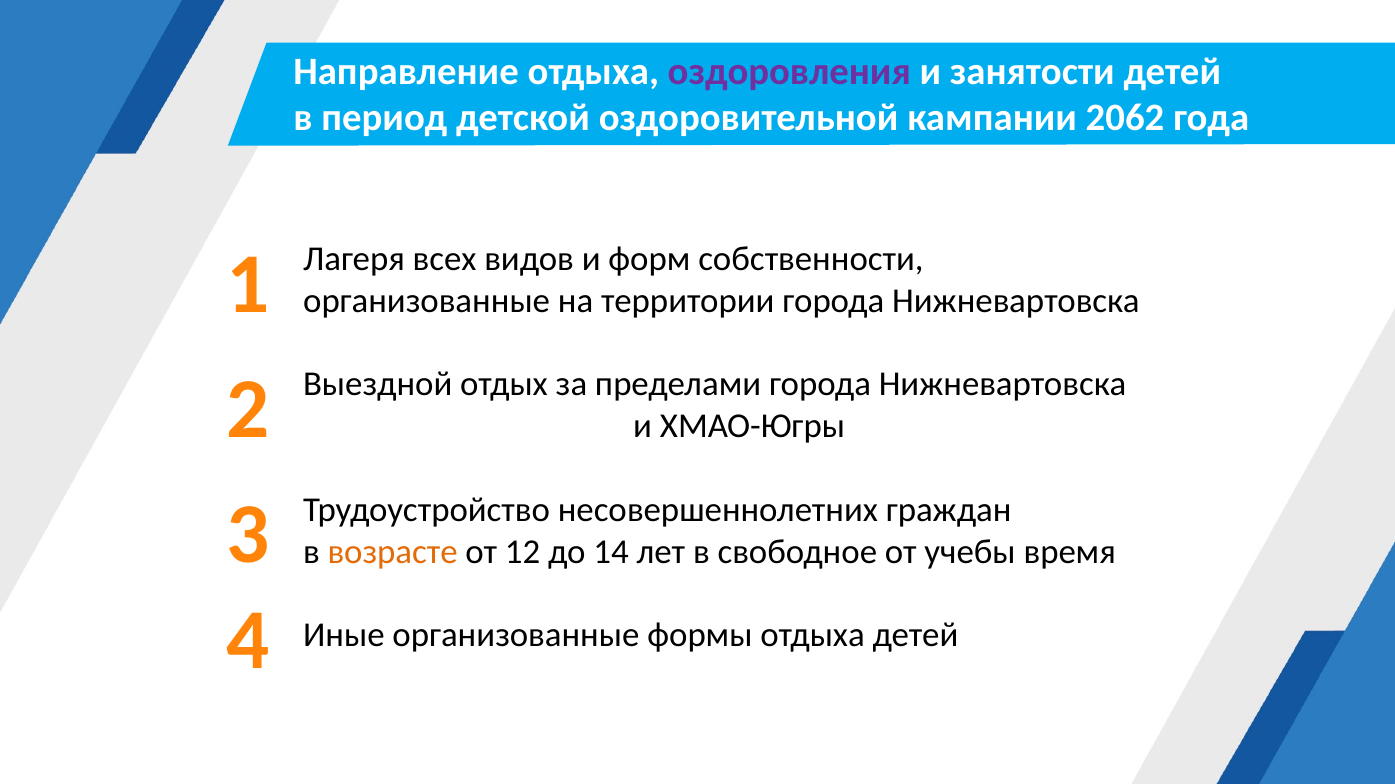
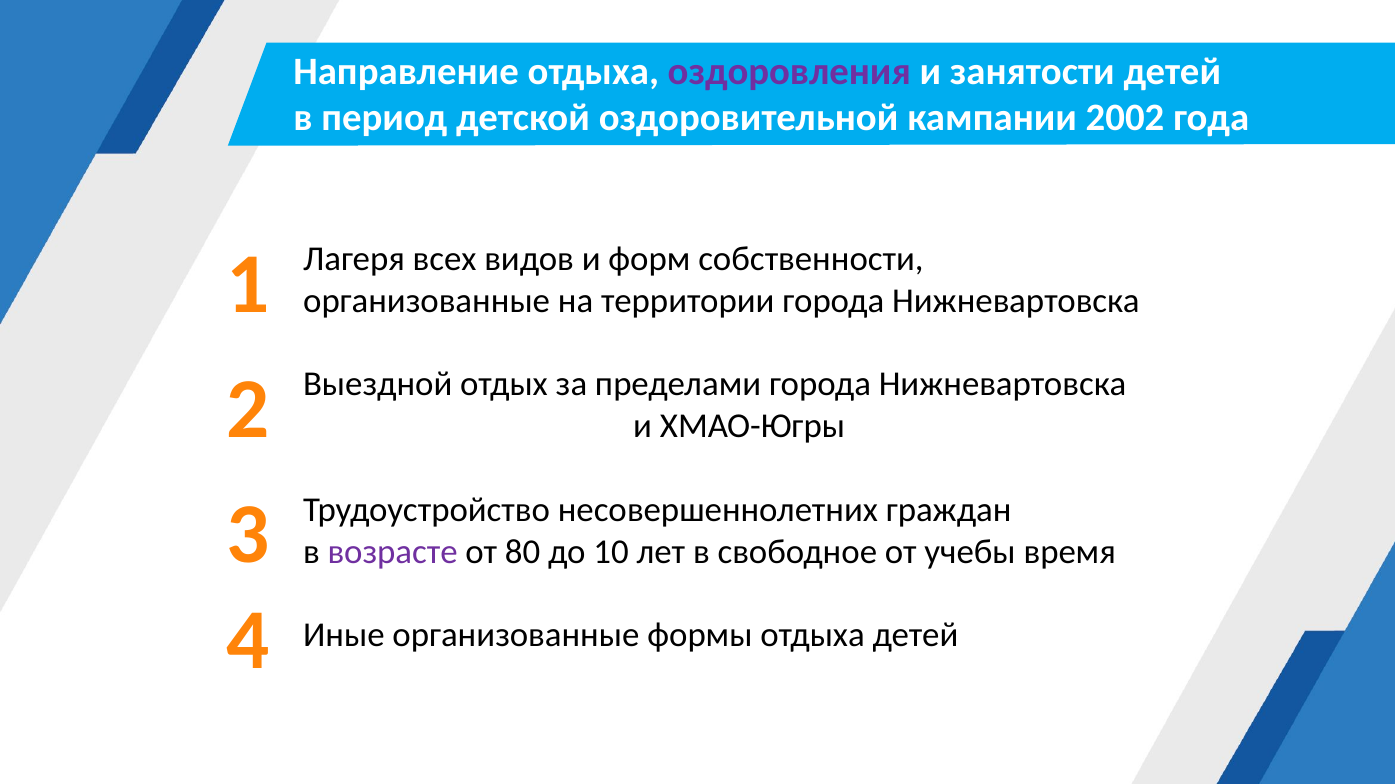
2062: 2062 -> 2002 (1125, 118)
возрасте colour: orange -> purple (393, 552)
12: 12 -> 80 (523, 552)
14: 14 -> 10 (611, 552)
